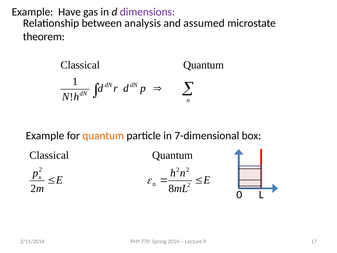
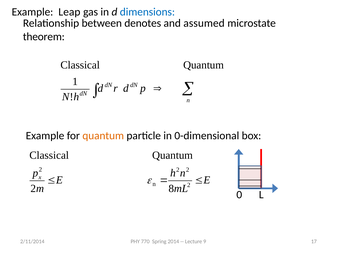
Have: Have -> Leap (69, 12)
dimensions colour: purple -> blue (147, 12)
analysis: analysis -> denotes (143, 23)
7-dimensional: 7-dimensional -> 0-dimensional (207, 136)
